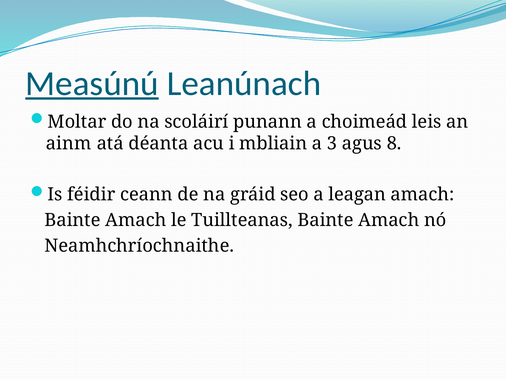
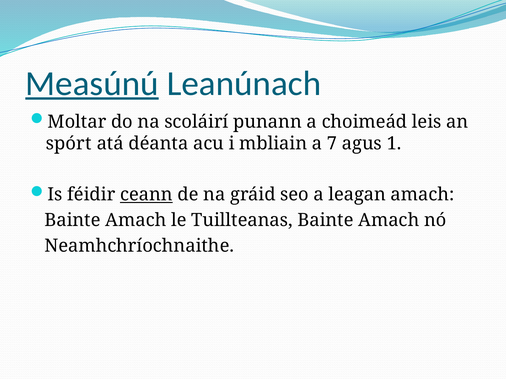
ainm: ainm -> spórt (69, 144)
3: 3 -> 7 (332, 144)
8: 8 -> 1 (394, 144)
ceann underline: none -> present (146, 195)
